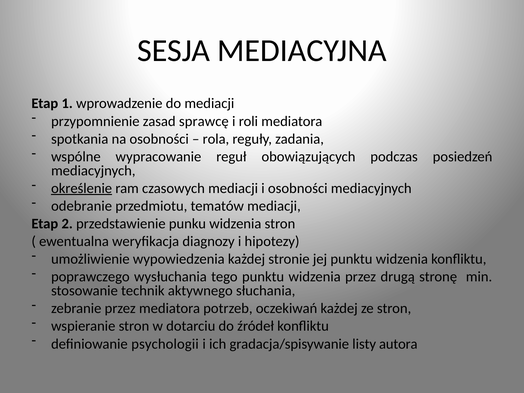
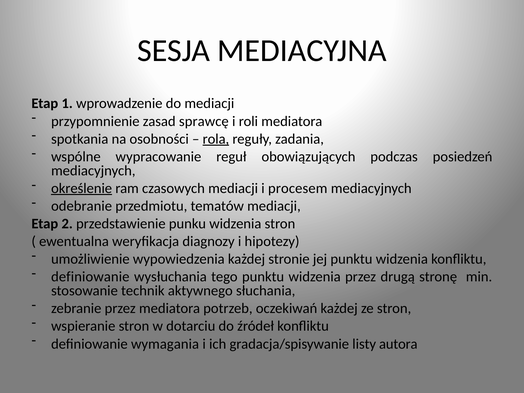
rola underline: none -> present (216, 139)
i osobności: osobności -> procesem (298, 188)
poprawczego: poprawczego -> definiowanie (90, 277)
psychologii: psychologii -> wymagania (165, 344)
